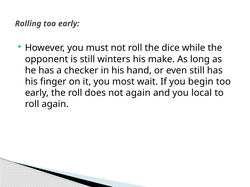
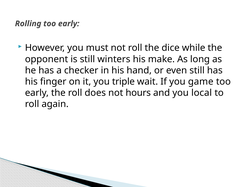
most: most -> triple (123, 82)
begin: begin -> game (201, 82)
not again: again -> hours (138, 93)
